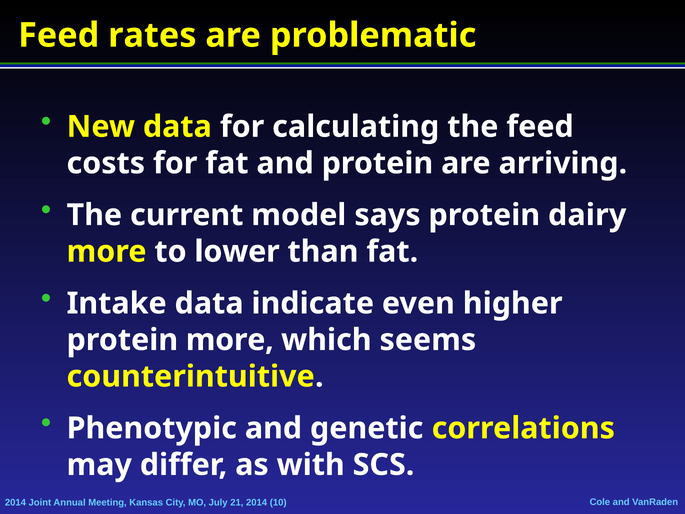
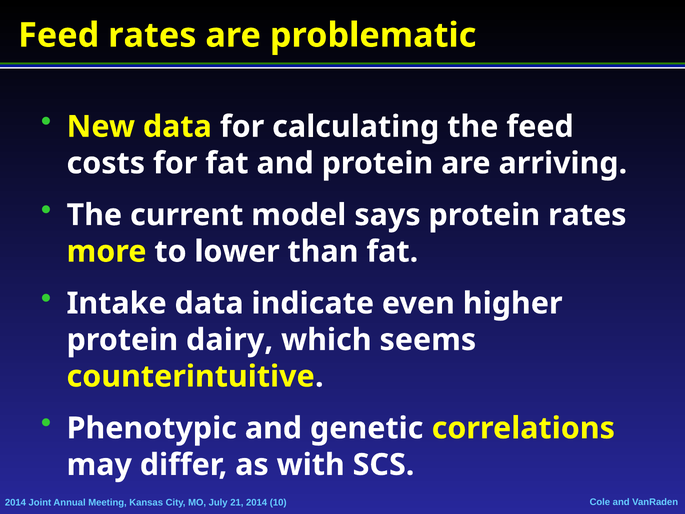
protein dairy: dairy -> rates (587, 215)
protein more: more -> dairy (230, 340)
